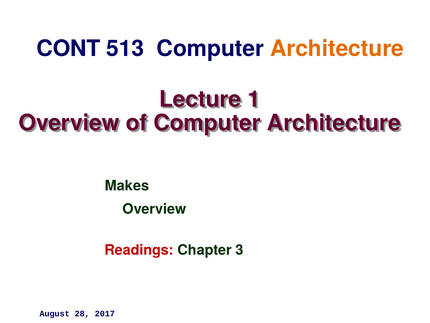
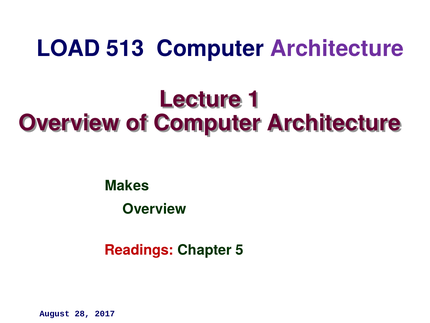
CONT: CONT -> LOAD (68, 48)
Architecture colour: orange -> purple (337, 48)
3: 3 -> 5 (240, 250)
